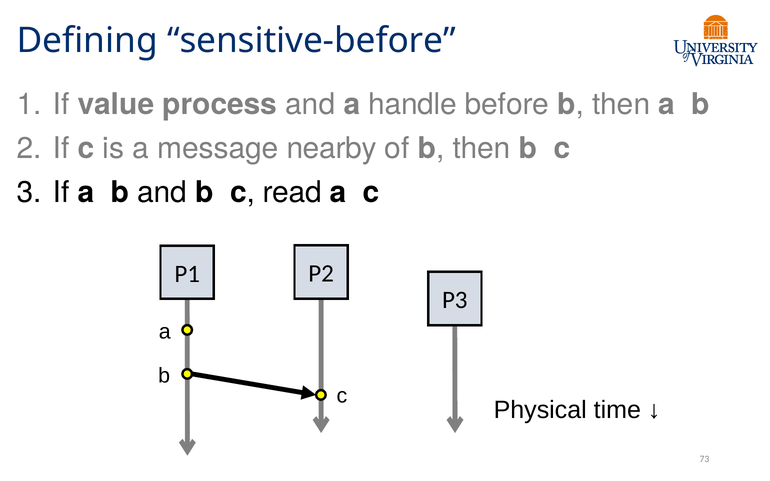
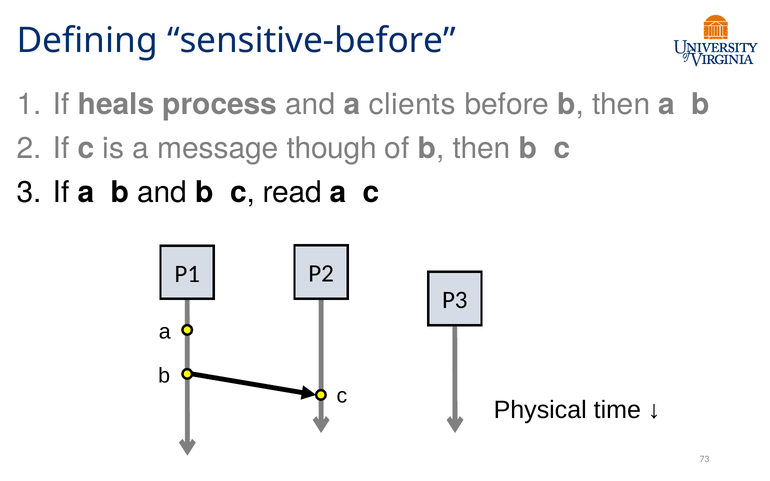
value: value -> heals (116, 105)
handle: handle -> clients (412, 105)
nearby: nearby -> though (332, 149)
